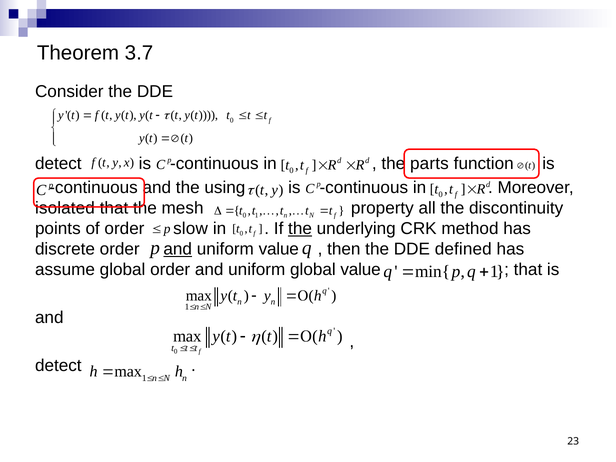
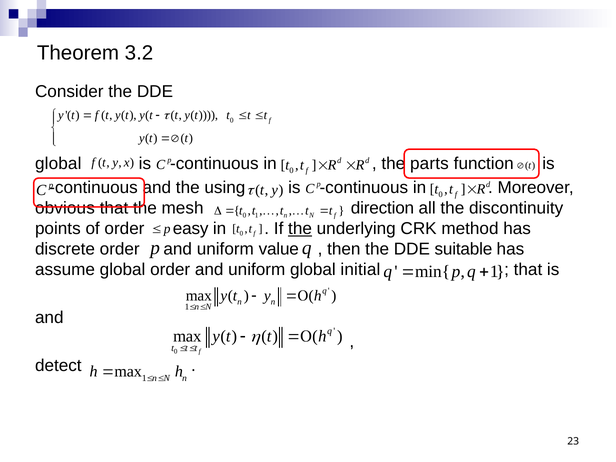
3.7: 3.7 -> 3.2 (139, 53)
detect: detect -> global (58, 163)
isolated: isolated -> obvious (65, 208)
property: property -> direction (382, 208)
slow: slow -> easy (191, 228)
and underline: present -> none (178, 249)
defined: defined -> suitable (463, 249)
global value: value -> initial (360, 270)
